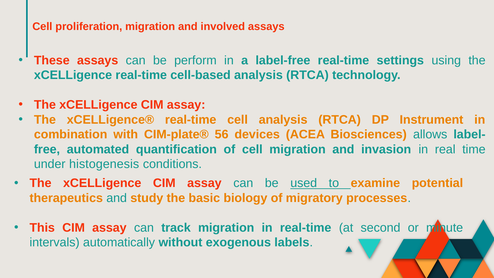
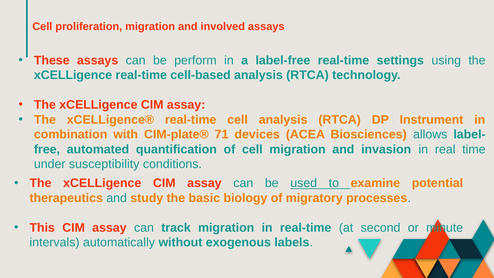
56: 56 -> 71 (222, 134)
histogenesis: histogenesis -> susceptibility (104, 164)
